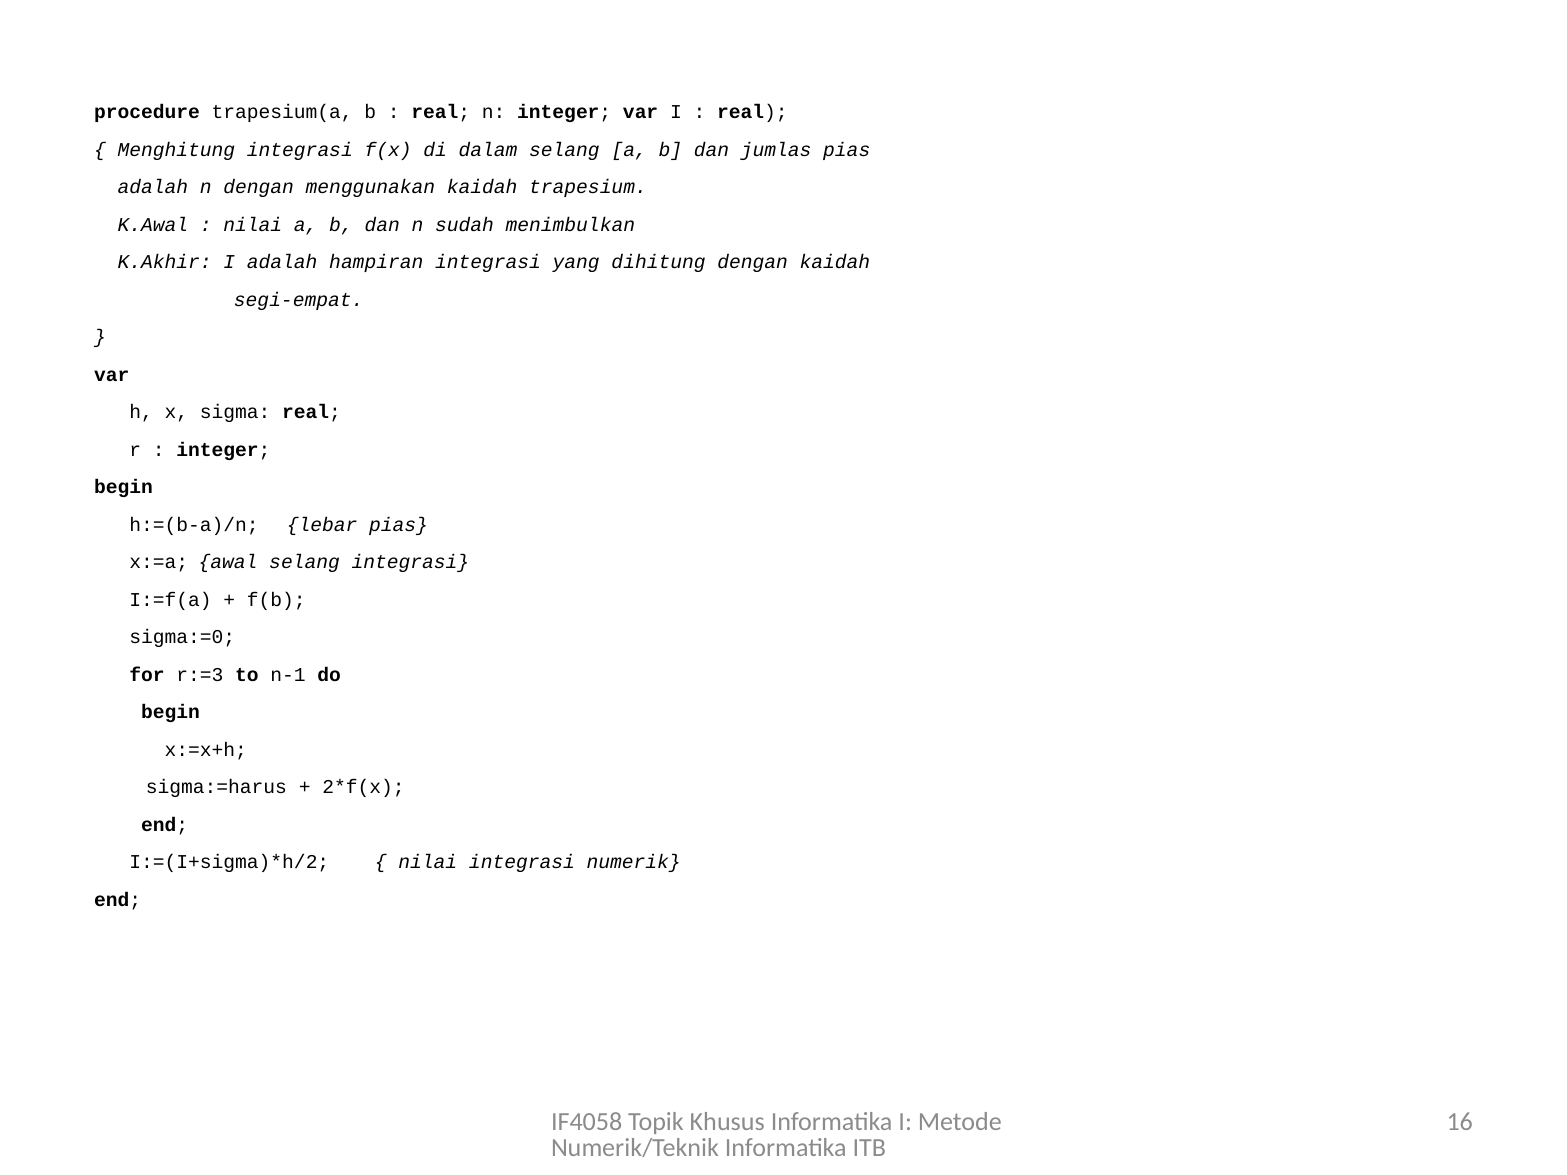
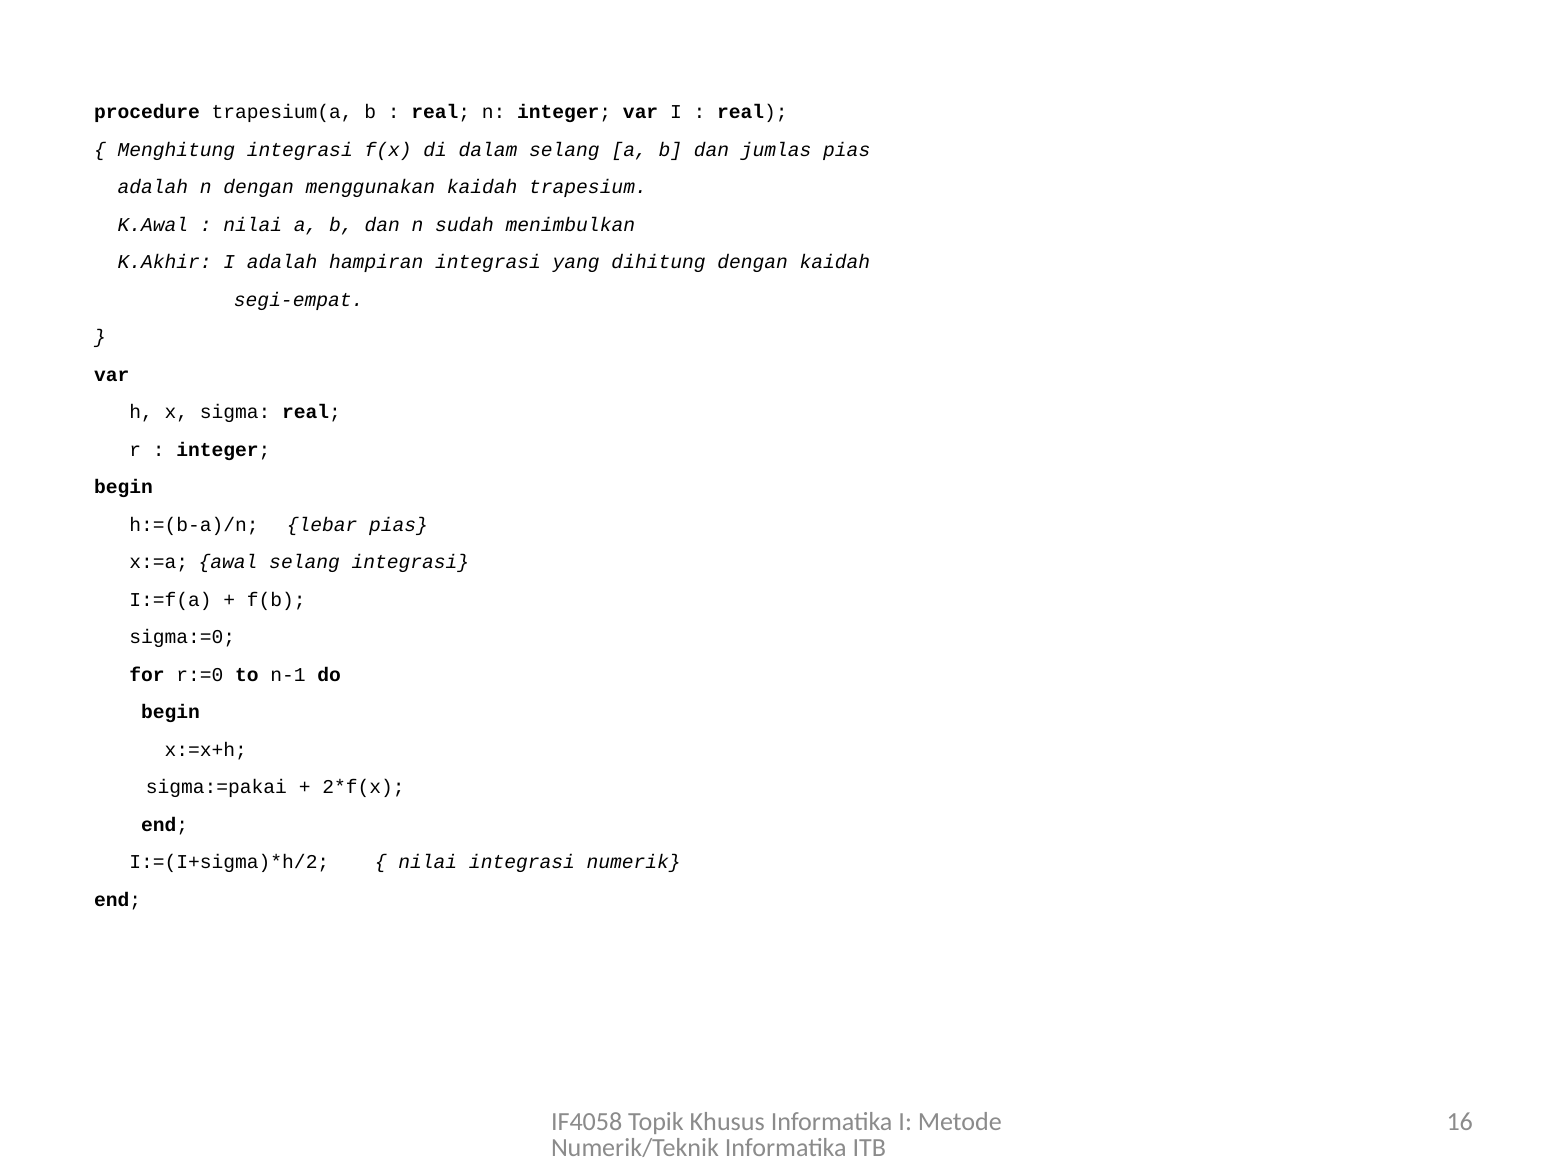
r:=3: r:=3 -> r:=0 (200, 675)
sigma:=harus: sigma:=harus -> sigma:=pakai (216, 788)
